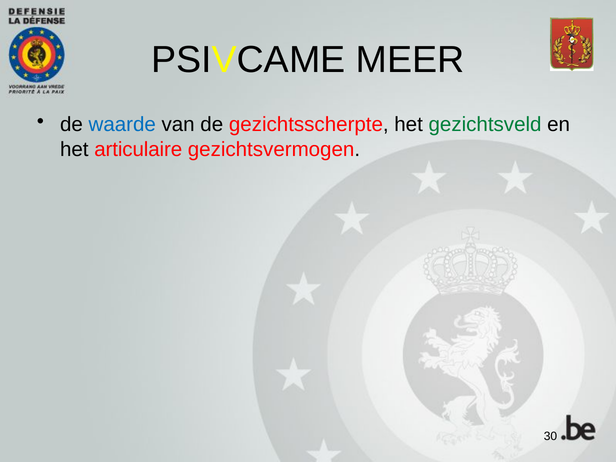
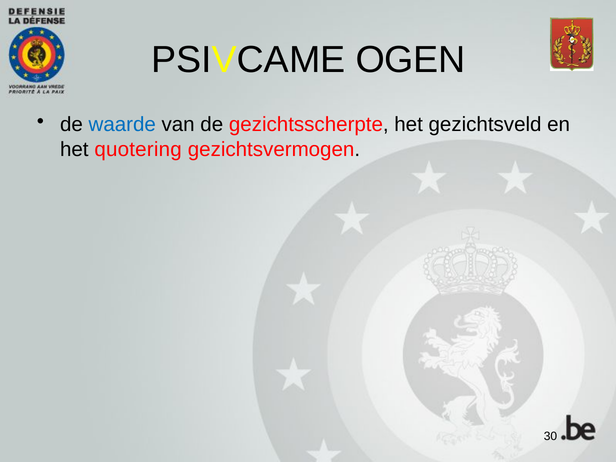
MEER: MEER -> OGEN (410, 60)
gezichtsveld colour: green -> black (485, 125)
articulaire: articulaire -> quotering (138, 149)
